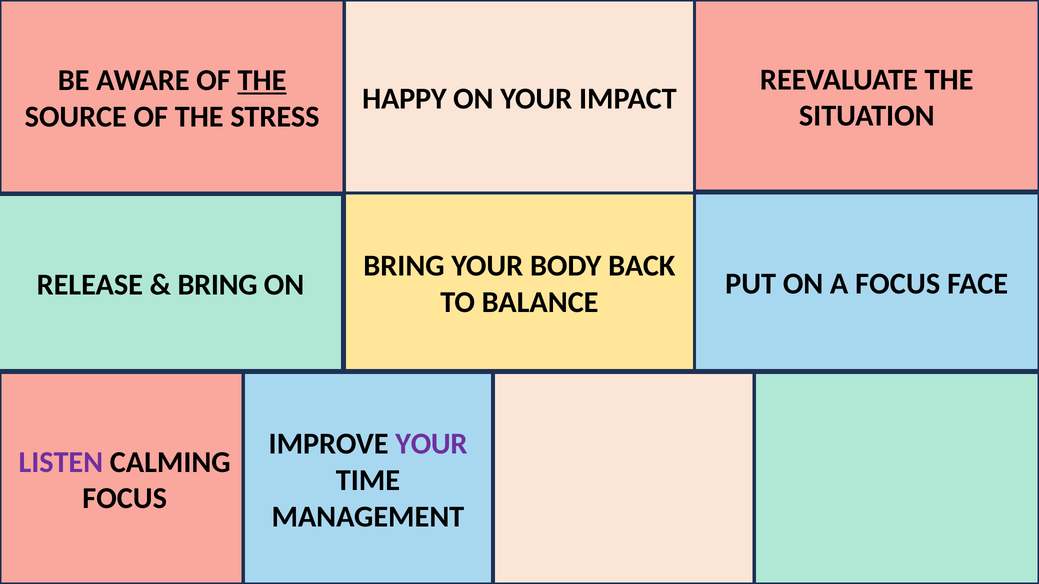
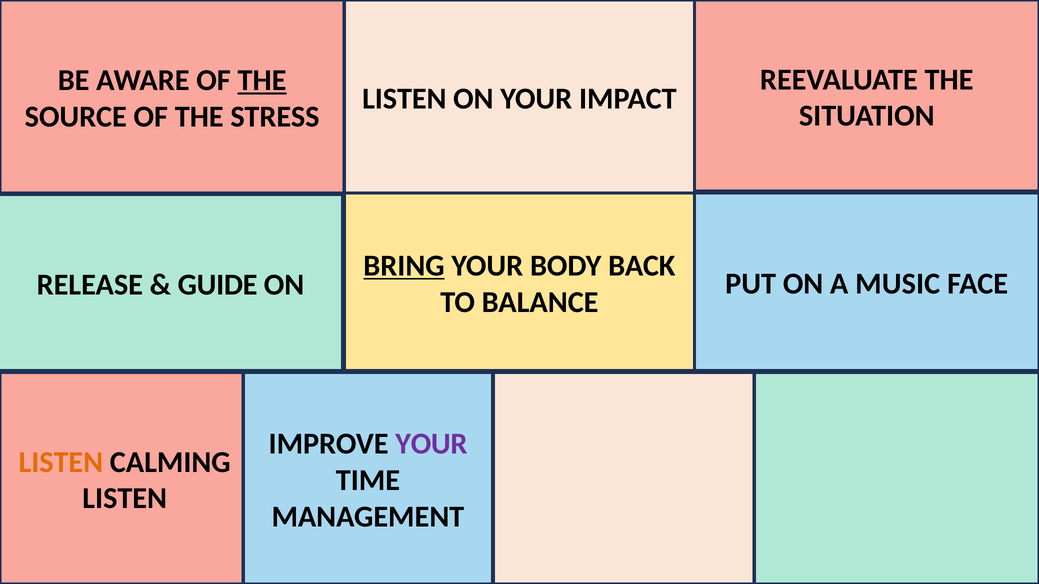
HAPPY: HAPPY -> LISTEN (404, 99)
BRING underline: none -> present (404, 266)
A FOCUS: FOCUS -> MUSIC (898, 284)
BRING: BRING -> GUIDE (218, 285)
LISTEN colour: purple -> orange (61, 462)
FOCUS: FOCUS -> LISTEN (125, 499)
